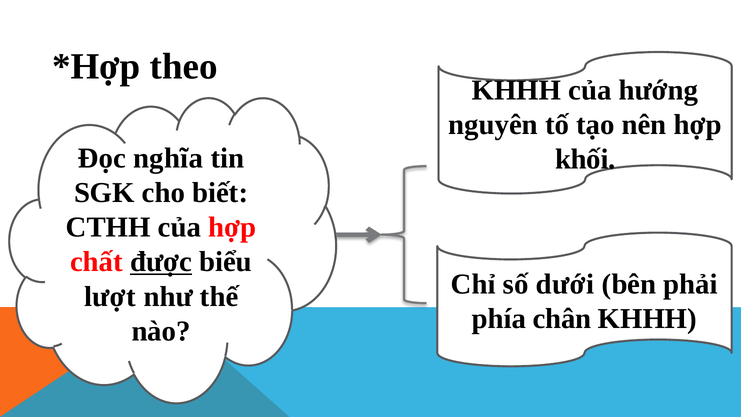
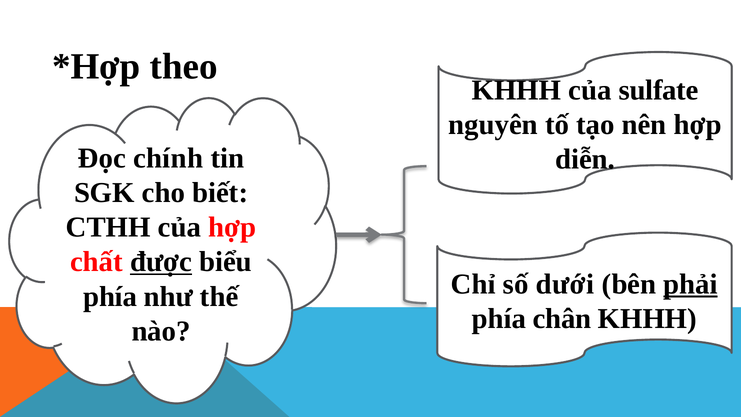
hướng: hướng -> sulfate (659, 90)
nghĩa: nghĩa -> chính (168, 158)
khối: khối -> diễn (585, 159)
phải underline: none -> present (691, 284)
lượt: lượt -> phía (110, 296)
